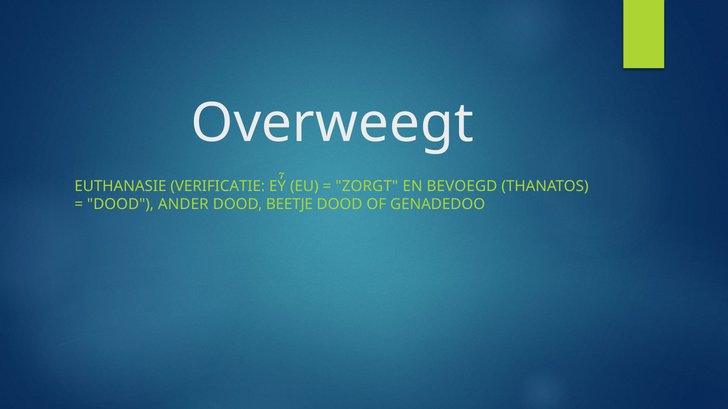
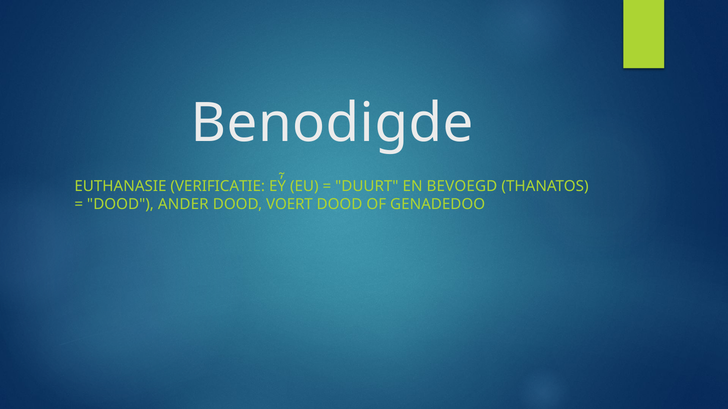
Overweegt: Overweegt -> Benodigde (332, 124)
ZORGT: ZORGT -> DUURT (367, 186)
BEETJE: BEETJE -> VOERT (289, 205)
